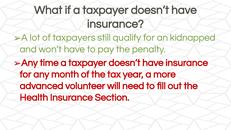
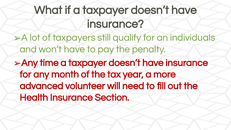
kidnapped: kidnapped -> individuals (193, 38)
